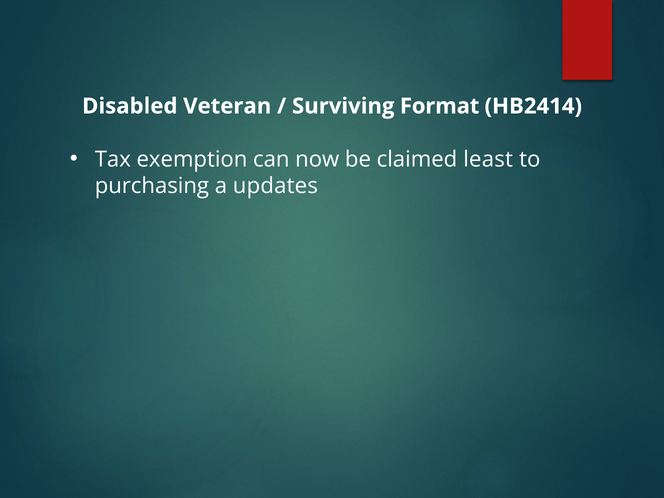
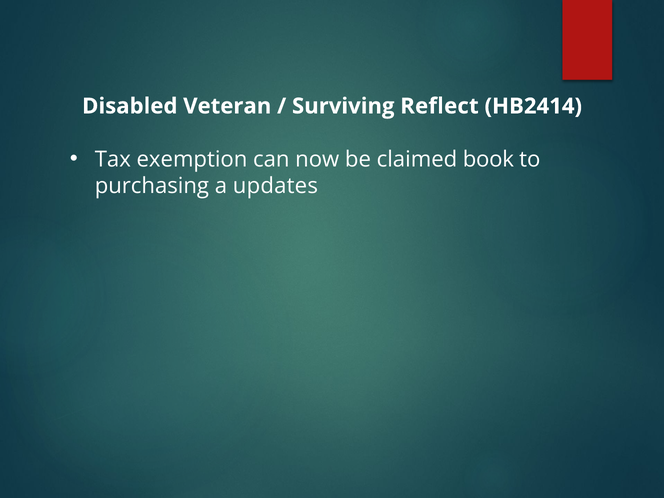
Format: Format -> Reflect (439, 106)
least: least -> book (488, 159)
